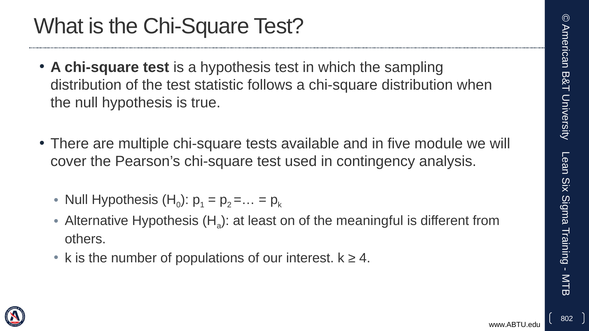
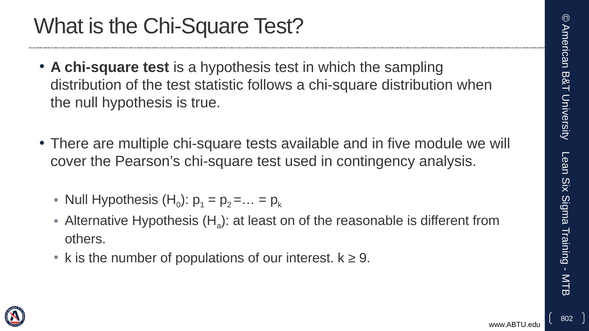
meaningful: meaningful -> reasonable (370, 221)
4: 4 -> 9 (365, 258)
